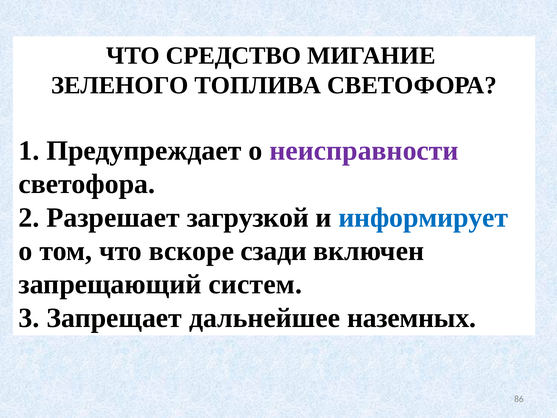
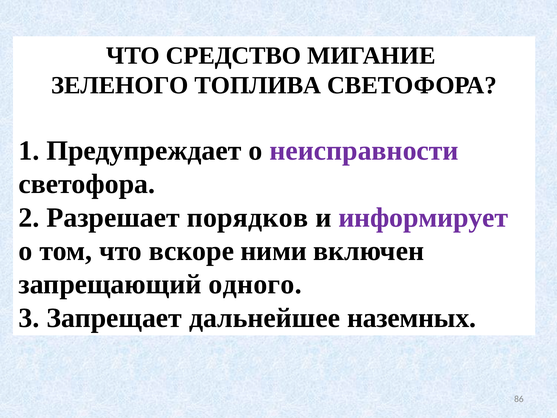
загрузкой: загрузкой -> порядков (247, 217)
информирует colour: blue -> purple (423, 217)
сзади: сзади -> ними (274, 251)
систем: систем -> одного (255, 284)
